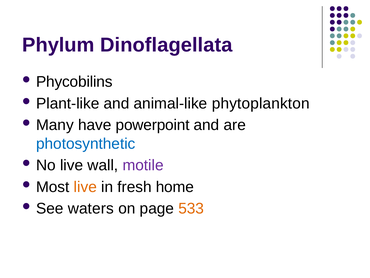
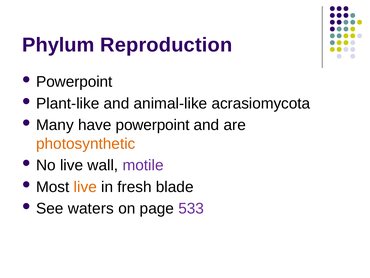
Dinoflagellata: Dinoflagellata -> Reproduction (166, 45)
Phycobilins: Phycobilins -> Powerpoint (74, 82)
phytoplankton: phytoplankton -> acrasiomycota (261, 103)
photosynthetic colour: blue -> orange (86, 143)
home: home -> blade (175, 187)
533 colour: orange -> purple (191, 208)
